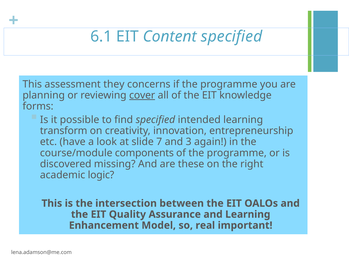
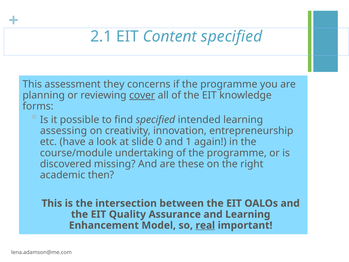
6.1: 6.1 -> 2.1 (101, 36)
transform: transform -> assessing (64, 131)
7: 7 -> 0 (159, 142)
3: 3 -> 1 (189, 142)
components: components -> undertaking (144, 153)
logic: logic -> then (101, 175)
real underline: none -> present (205, 225)
